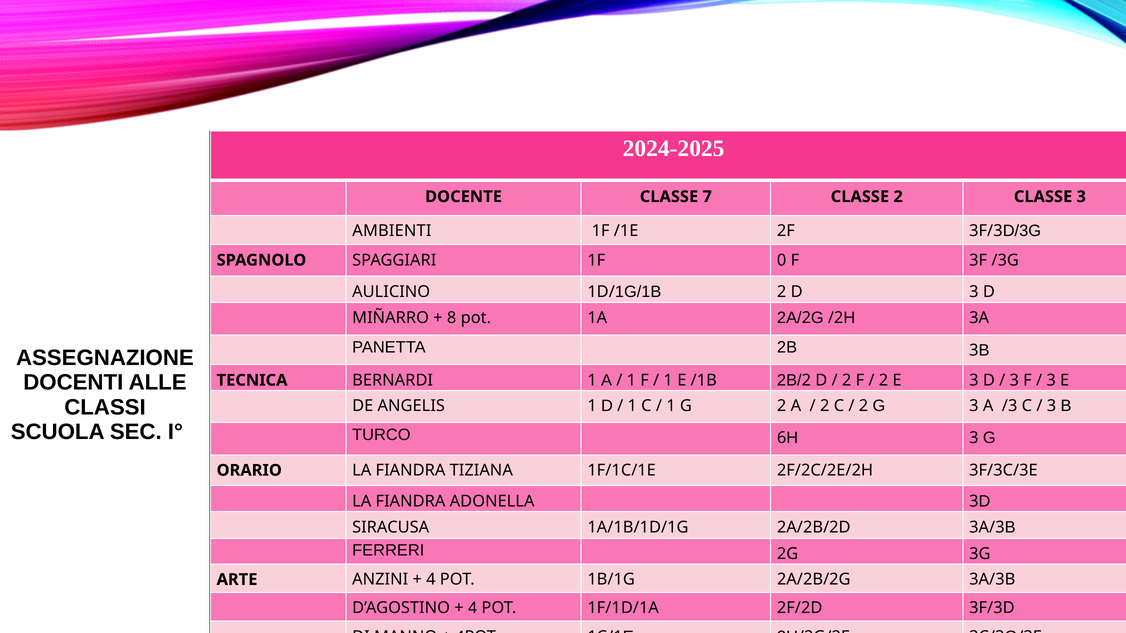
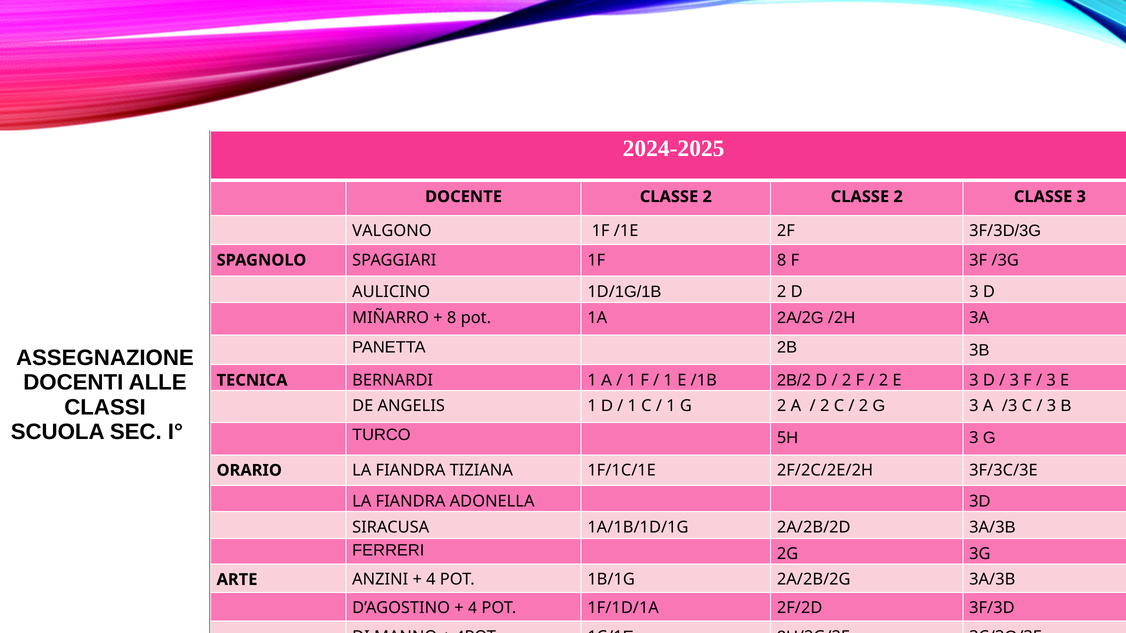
DOCENTE CLASSE 7: 7 -> 2 (707, 197)
AMBIENTI: AMBIENTI -> VALGONO (392, 231)
1F 0: 0 -> 8 (782, 260)
6: 6 -> 5 (782, 438)
